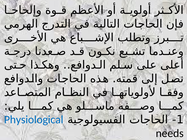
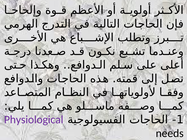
Physiological colour: blue -> purple (34, 120)
